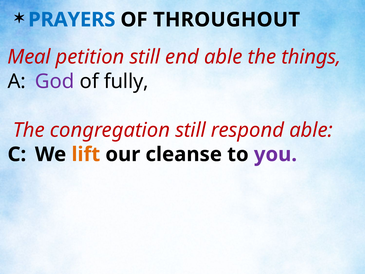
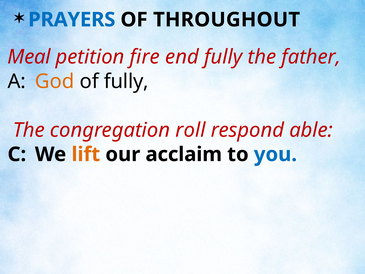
petition still: still -> fire (145, 57)
end able: able -> fully (223, 57)
things: things -> father (311, 57)
God colour: purple -> orange (55, 81)
congregation still: still -> roll (190, 130)
cleanse: cleanse -> acclaim (184, 154)
you colour: purple -> blue (275, 154)
